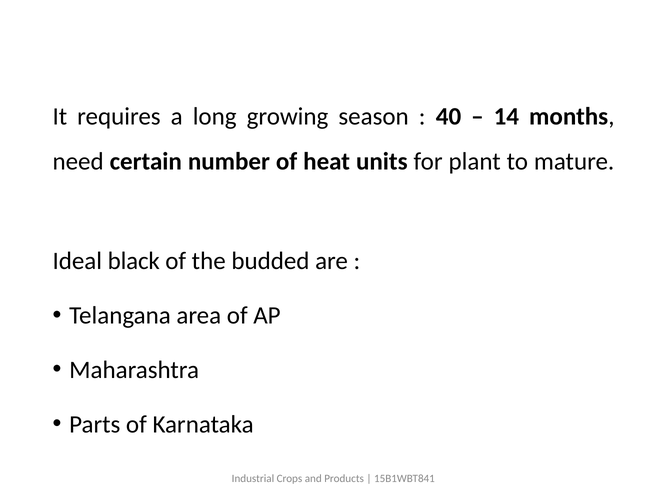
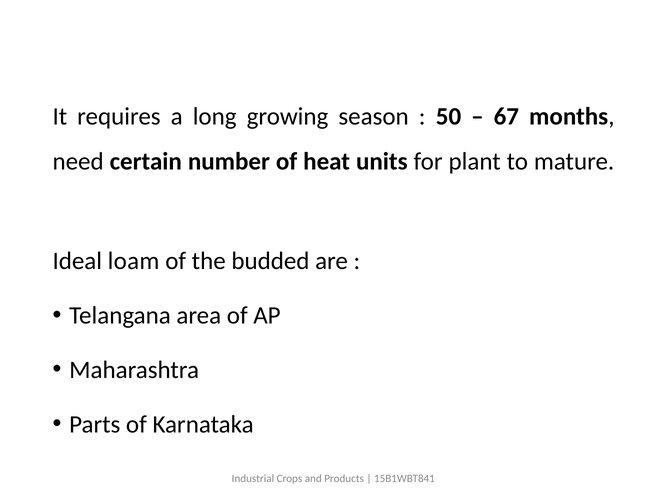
40: 40 -> 50 (449, 116)
14: 14 -> 67 (506, 116)
black: black -> loam (134, 261)
